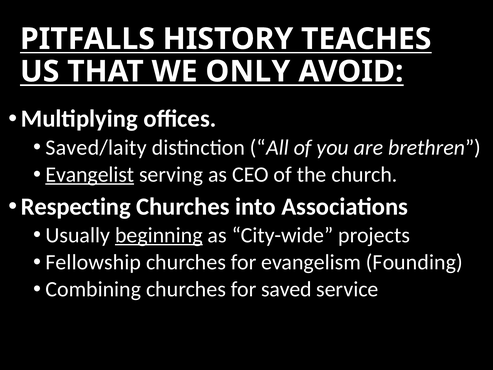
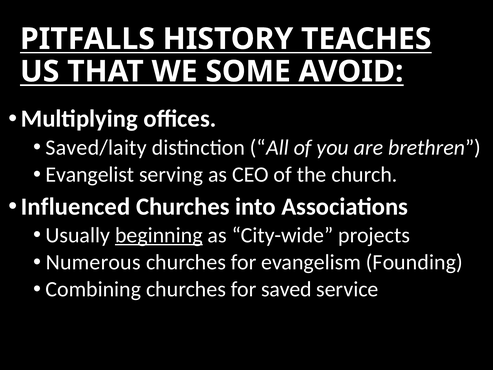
ONLY: ONLY -> SOME (248, 71)
Evangelist underline: present -> none (90, 174)
Respecting: Respecting -> Influenced (76, 206)
Fellowship: Fellowship -> Numerous (93, 262)
